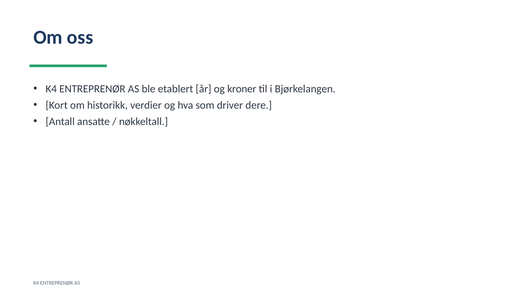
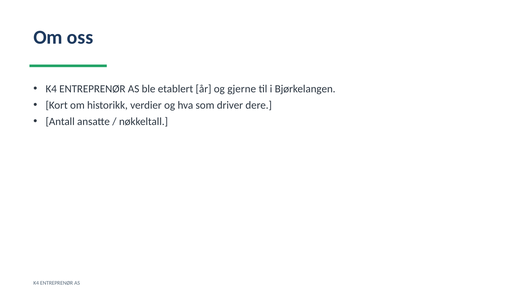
kroner: kroner -> gjerne (242, 89)
